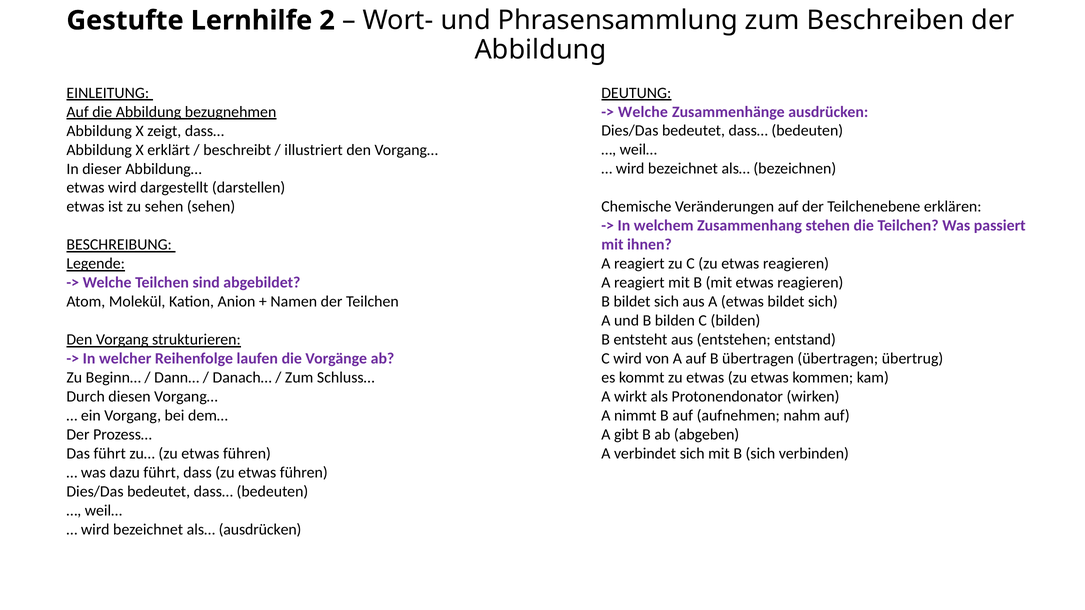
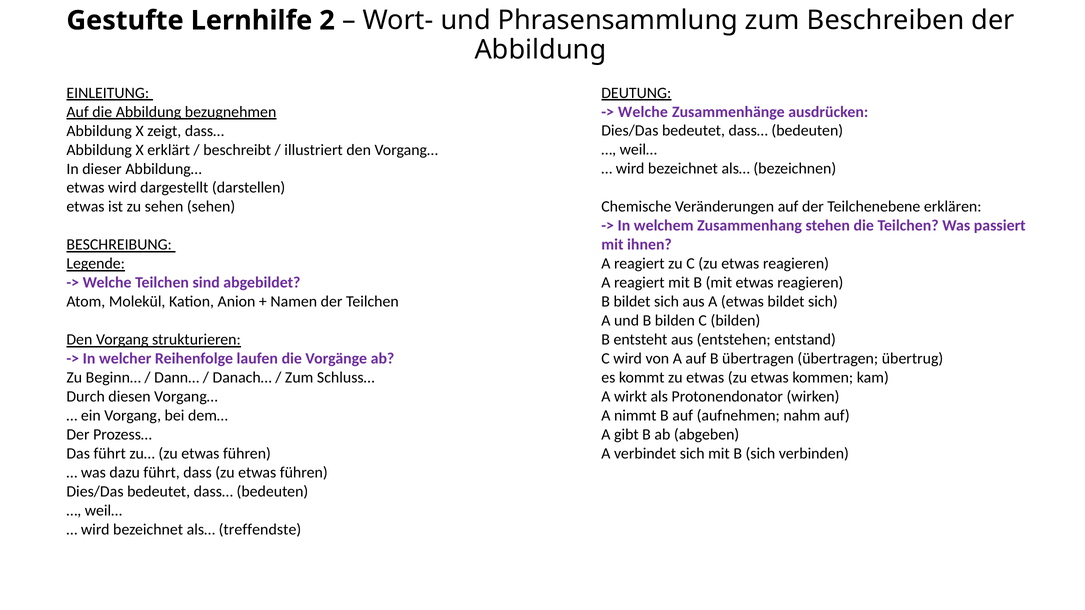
als… ausdrücken: ausdrücken -> treffendste (260, 530)
